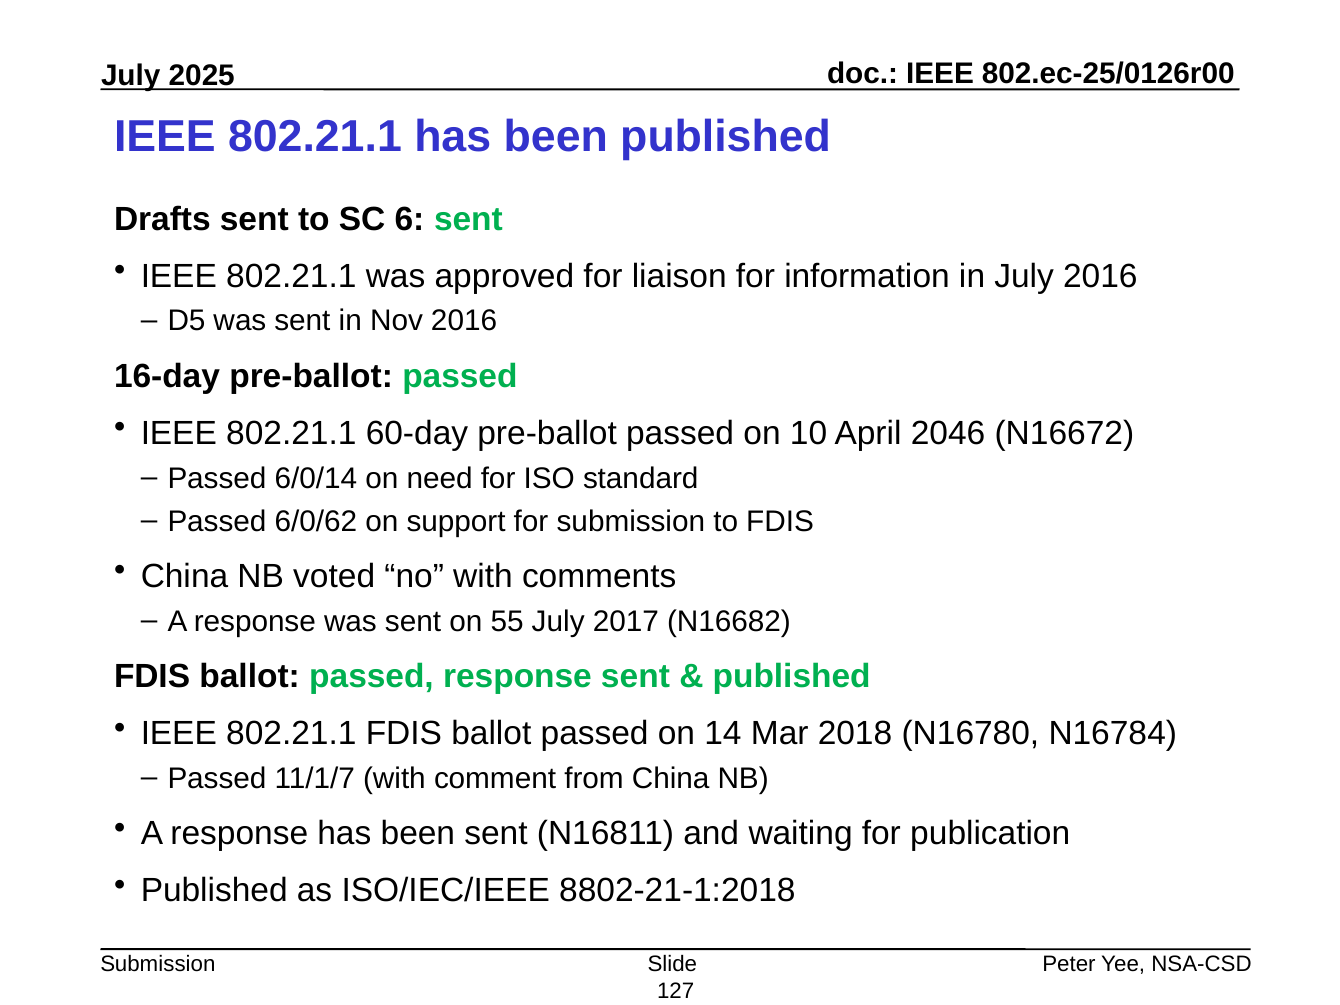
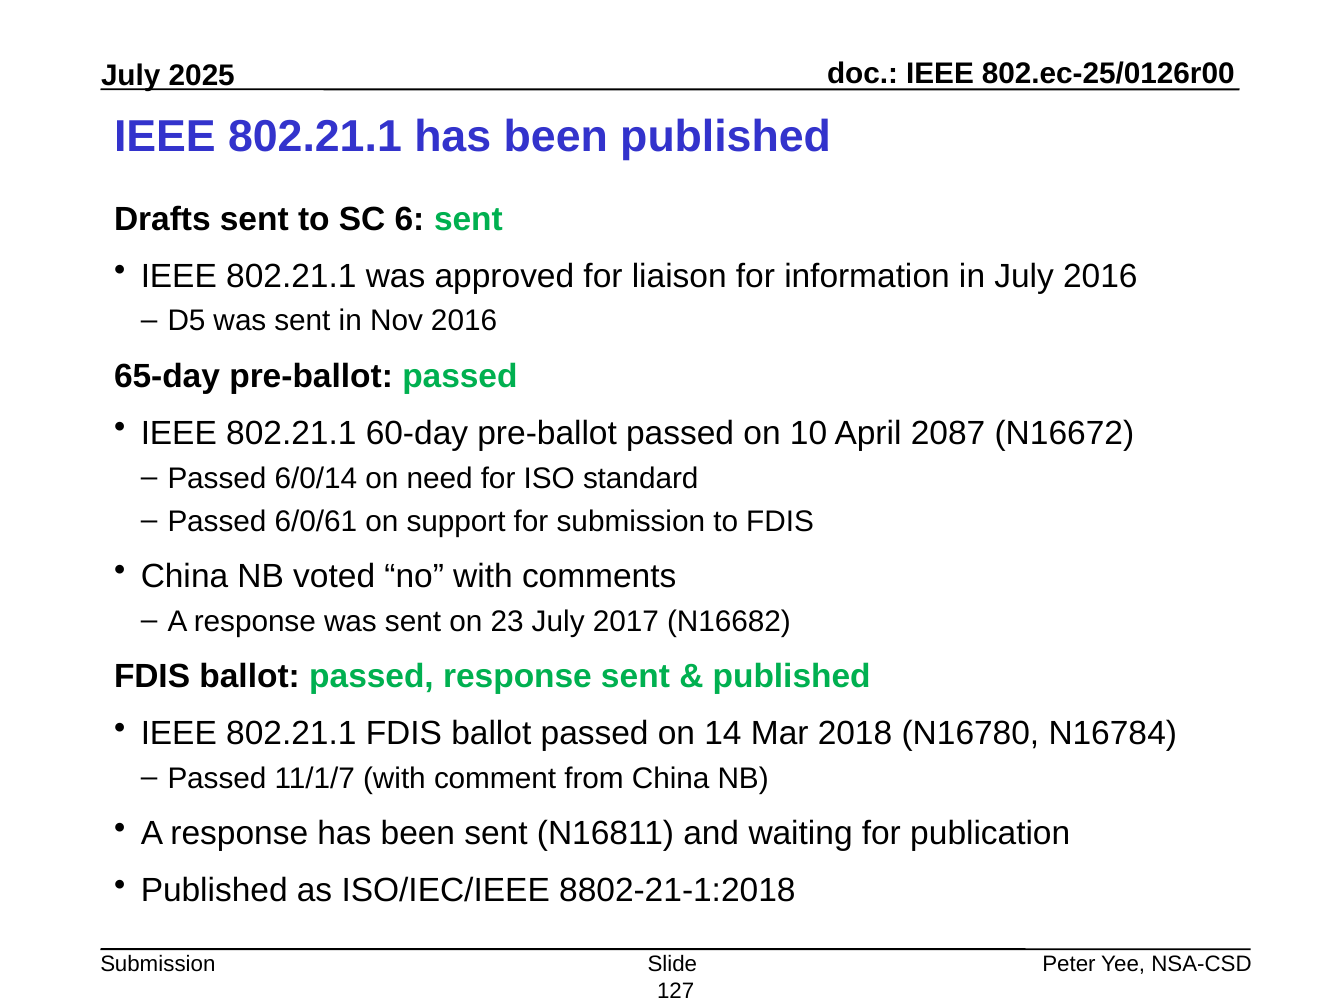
16-day: 16-day -> 65-day (167, 376)
2046: 2046 -> 2087 (948, 433)
6/0/62: 6/0/62 -> 6/0/61 (316, 521)
55: 55 -> 23 (507, 622)
